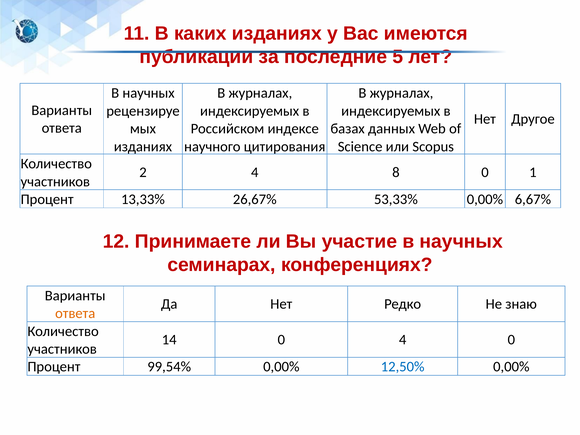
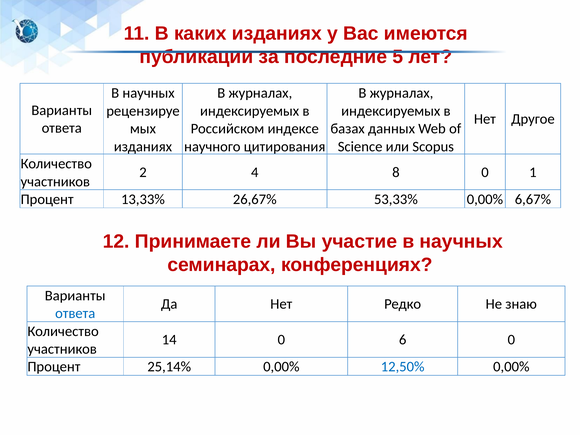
ответа colour: orange -> blue (75, 313)
0 4: 4 -> 6 (403, 340)
99,54%: 99,54% -> 25,14% (169, 367)
